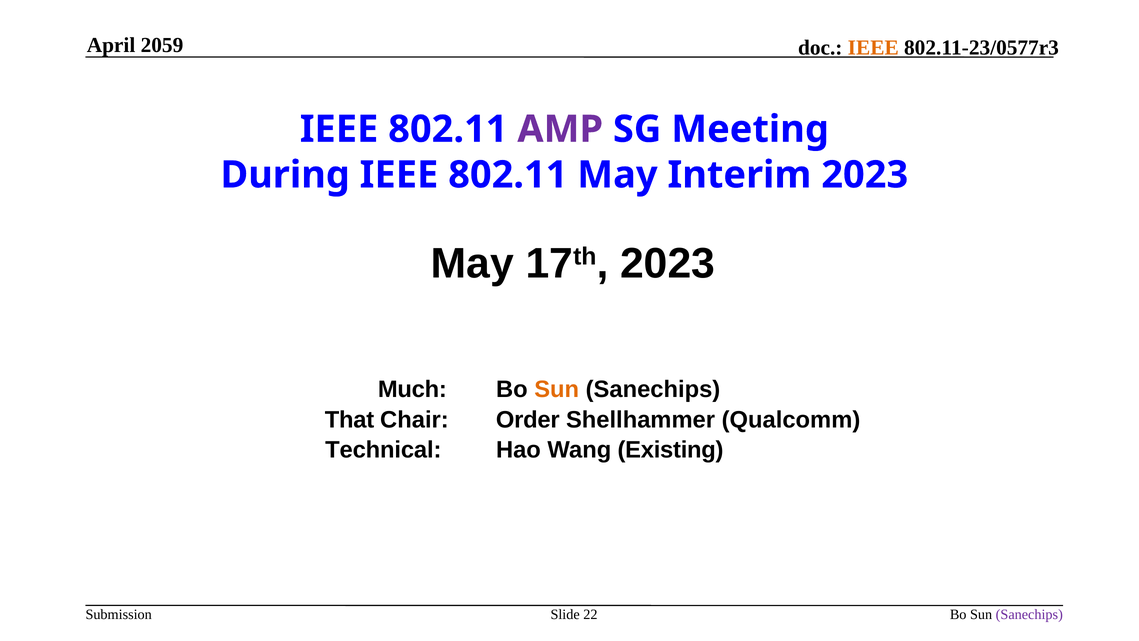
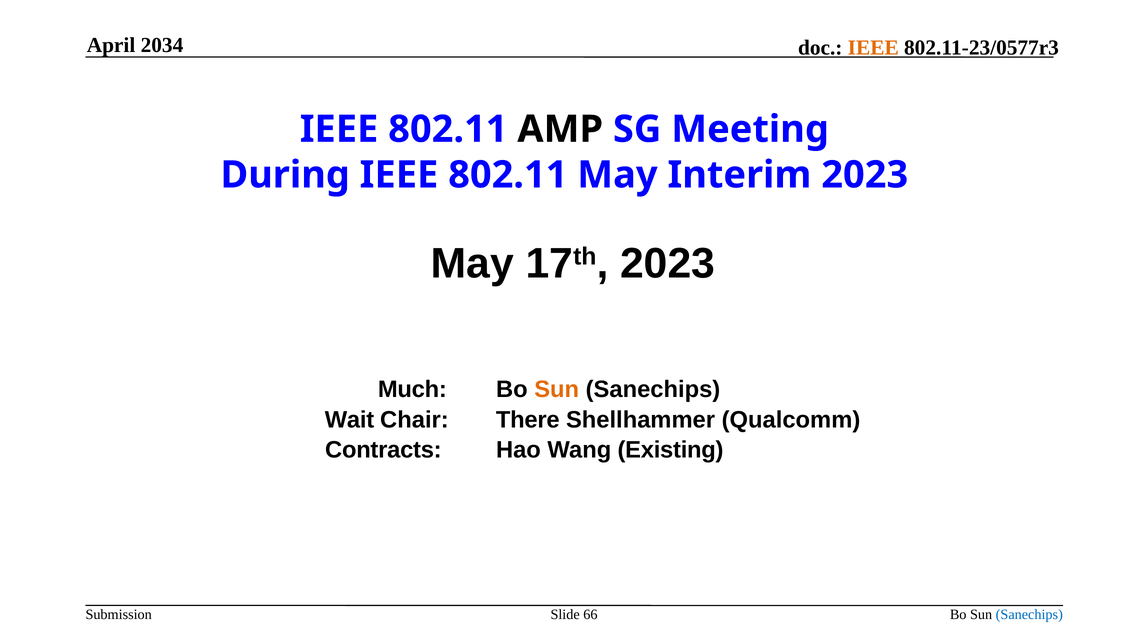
2059: 2059 -> 2034 (162, 45)
AMP colour: purple -> black (560, 129)
That: That -> Wait (349, 419)
Order: Order -> There (528, 419)
Technical: Technical -> Contracts (383, 450)
22: 22 -> 66 (590, 614)
Sanechips colour: purple -> blue (1029, 614)
